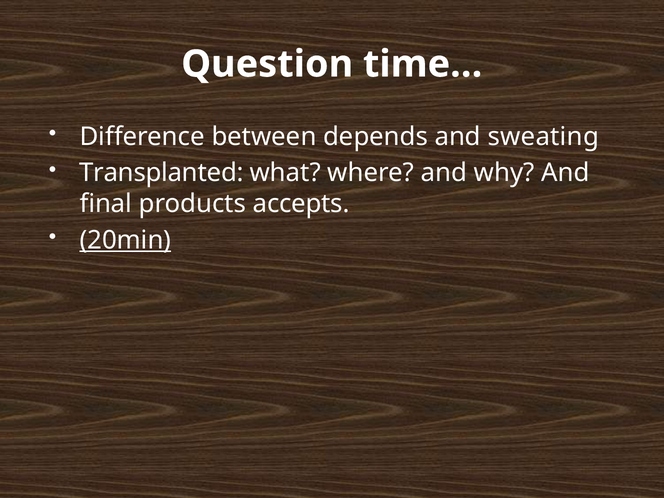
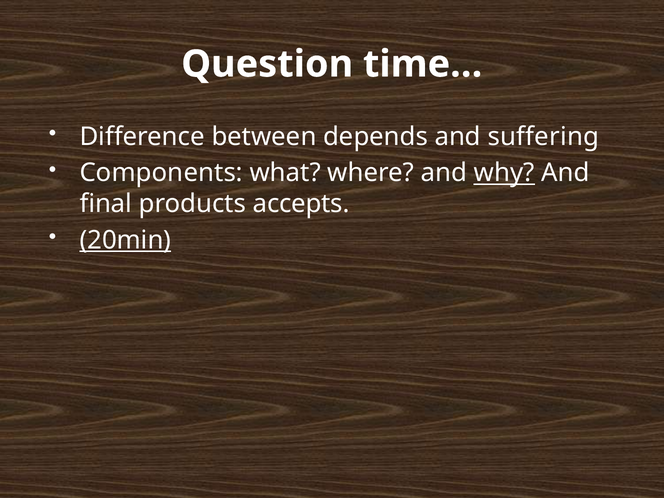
sweating: sweating -> suffering (543, 137)
Transplanted: Transplanted -> Components (161, 173)
why underline: none -> present (504, 173)
